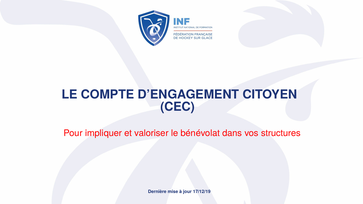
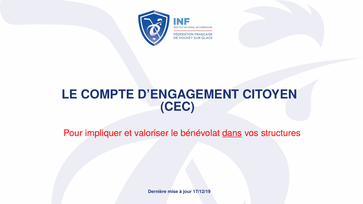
dans underline: none -> present (232, 133)
